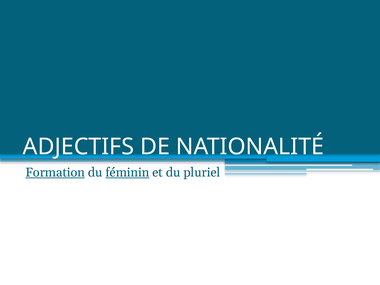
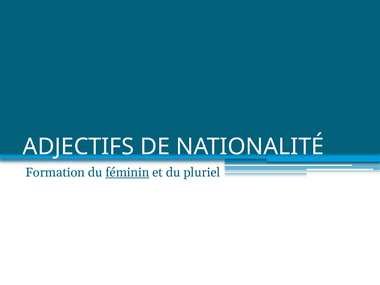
Formation underline: present -> none (55, 172)
